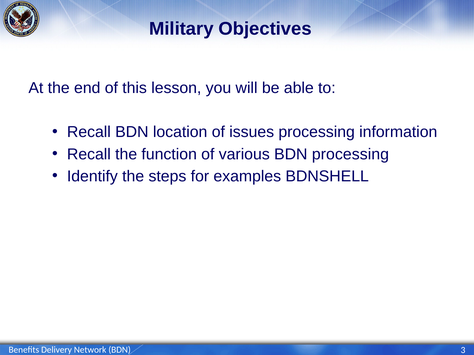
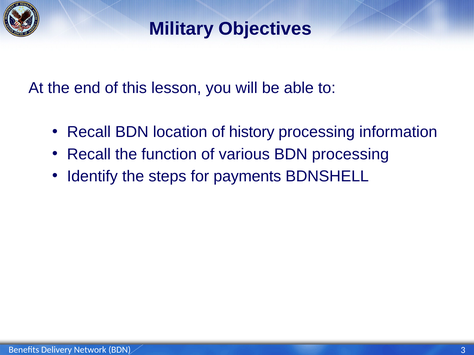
issues: issues -> history (252, 132)
examples: examples -> payments (247, 176)
